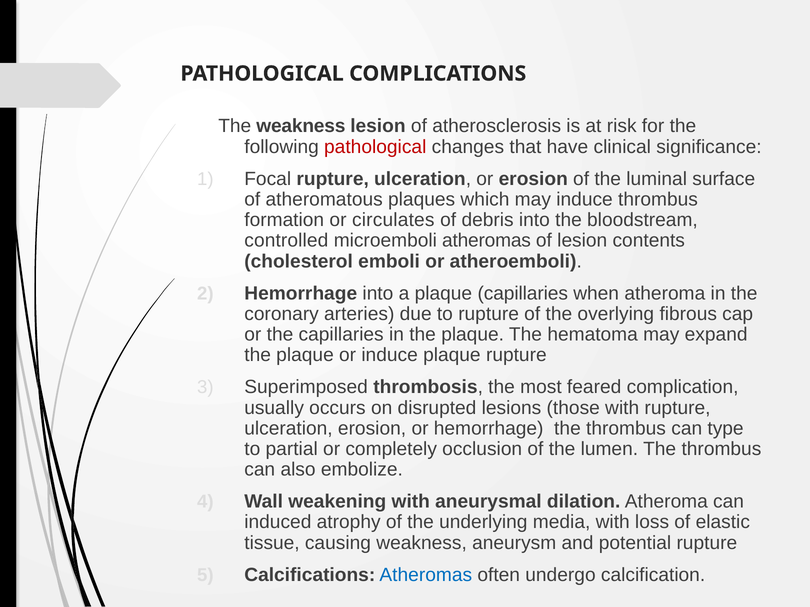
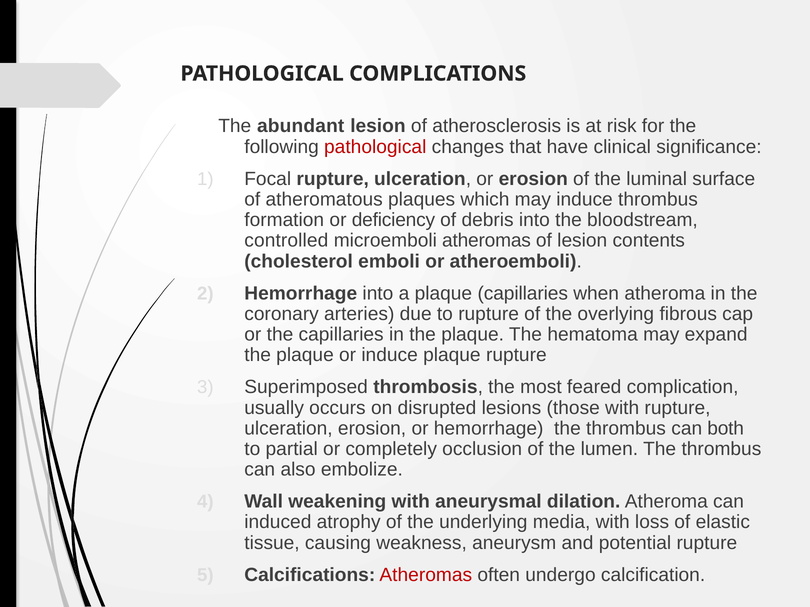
The weakness: weakness -> abundant (301, 126)
circulates: circulates -> deficiency (393, 220)
type: type -> both (726, 429)
Atheromas colour: blue -> red (426, 575)
